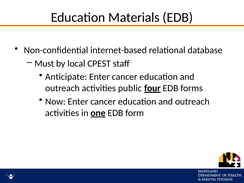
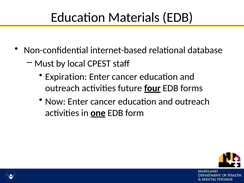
Anticipate: Anticipate -> Expiration (66, 77)
public: public -> future (130, 88)
